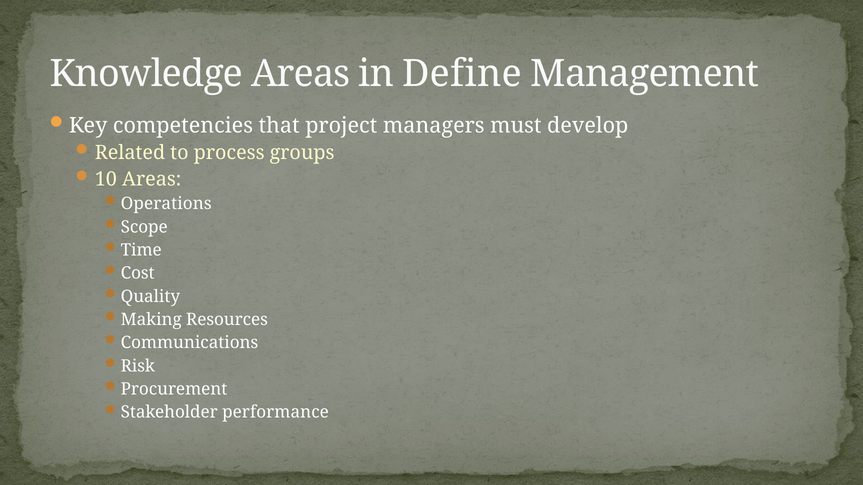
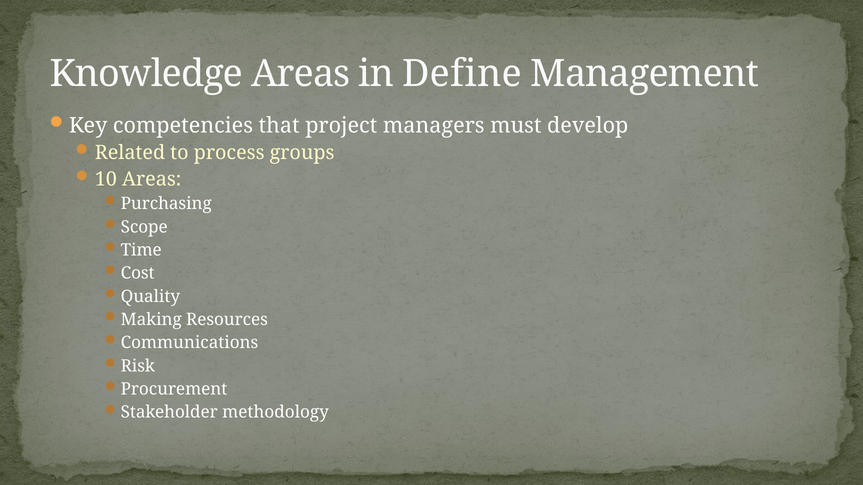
Operations: Operations -> Purchasing (166, 204)
performance: performance -> methodology (276, 413)
